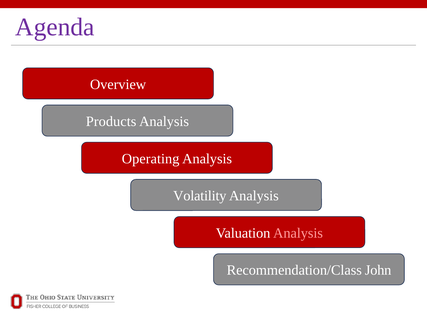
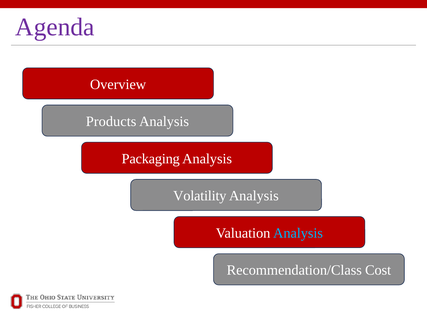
Operating: Operating -> Packaging (151, 159)
Analysis colour: pink -> light blue (298, 233)
John: John -> Cost (378, 271)
